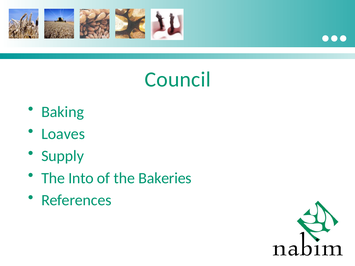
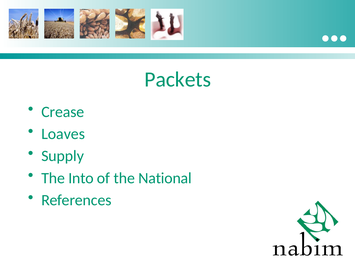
Council: Council -> Packets (178, 80)
Baking: Baking -> Crease (63, 112)
Bakeries: Bakeries -> National (165, 178)
